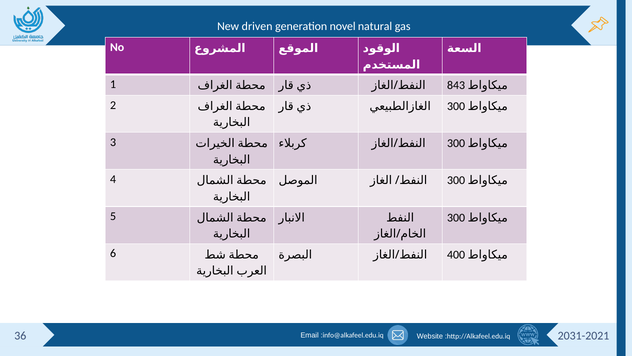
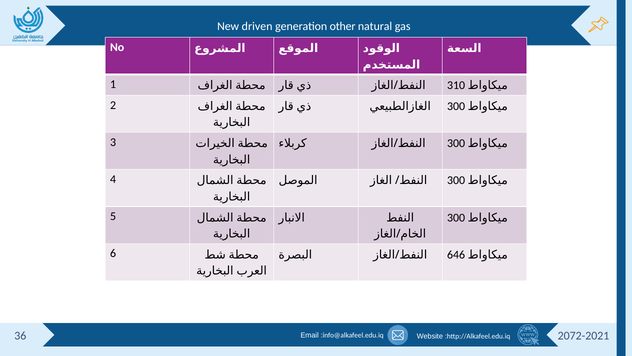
novel: novel -> other (343, 26)
843: 843 -> 310 (456, 85)
400: 400 -> 646 (456, 254)
2031-2021: 2031-2021 -> 2072-2021 (584, 335)
